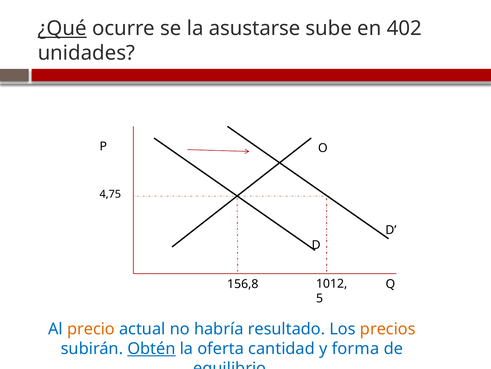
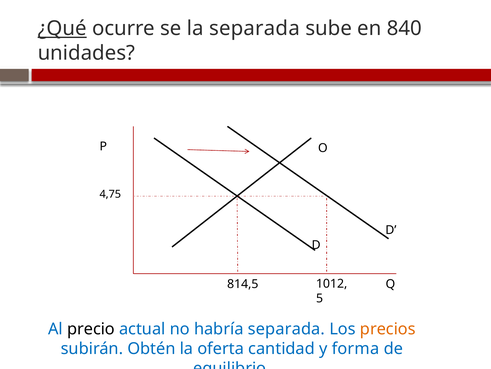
la asustarse: asustarse -> separada (254, 28)
402: 402 -> 840 (404, 28)
156,8: 156,8 -> 814,5 (243, 284)
precio colour: orange -> black (91, 328)
habría resultado: resultado -> separada (286, 328)
Obtén underline: present -> none (151, 348)
